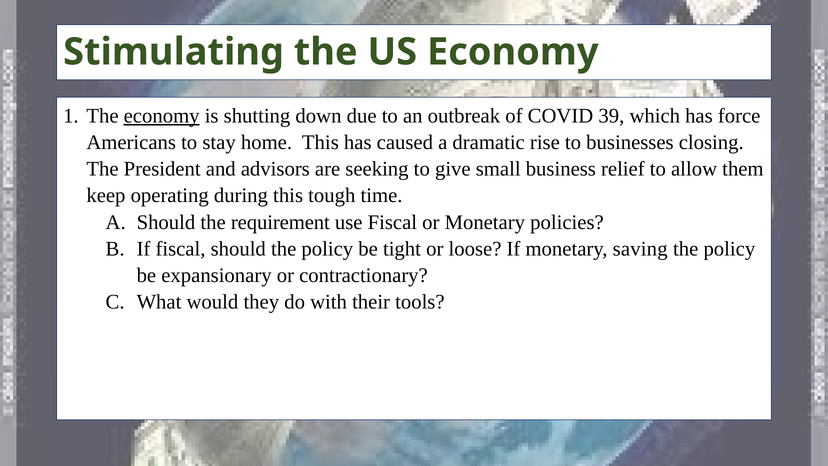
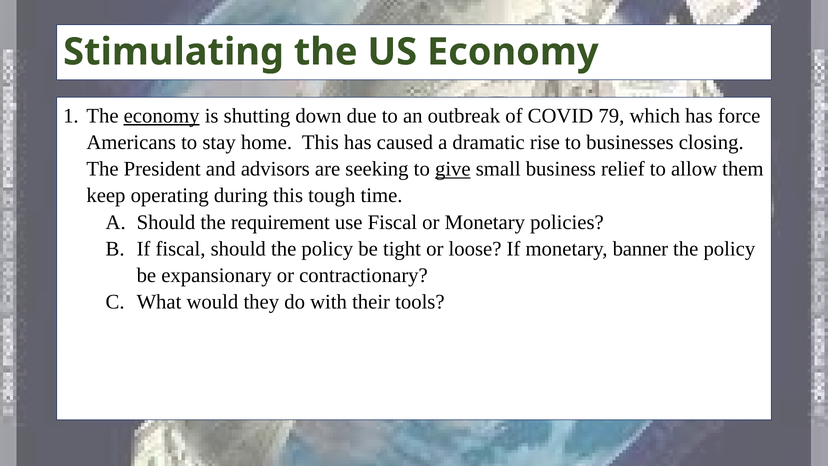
39: 39 -> 79 (611, 116)
give underline: none -> present (453, 169)
saving: saving -> banner (640, 249)
